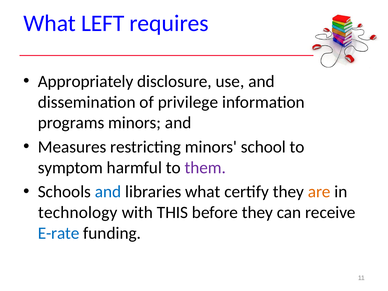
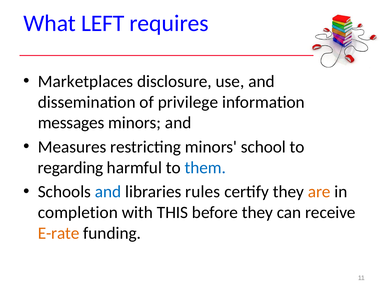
Appropriately: Appropriately -> Marketplaces (86, 81)
programs: programs -> messages (71, 123)
symptom: symptom -> regarding (70, 168)
them colour: purple -> blue (205, 168)
libraries what: what -> rules (203, 192)
technology: technology -> completion (78, 212)
E-rate colour: blue -> orange (59, 233)
